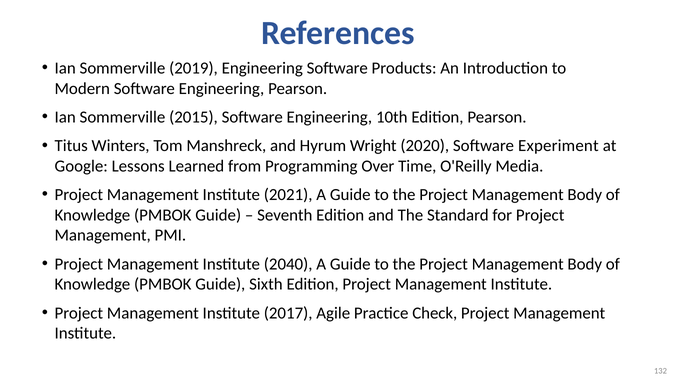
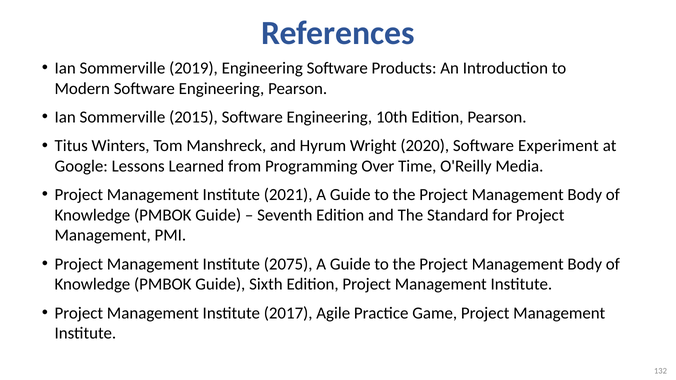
2040: 2040 -> 2075 (288, 264)
Check: Check -> Game (435, 313)
